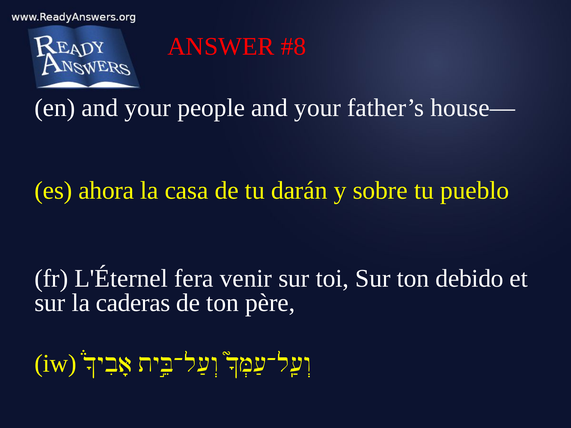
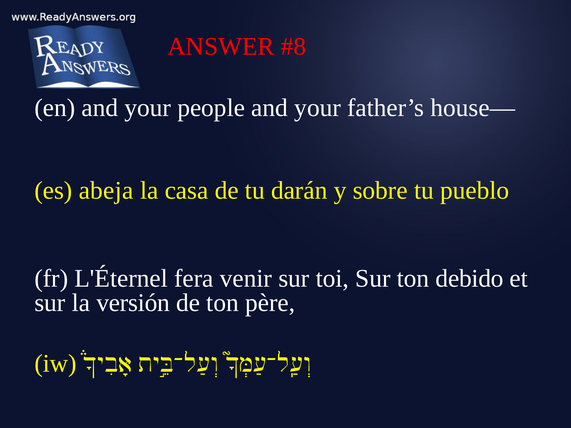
ahora: ahora -> abeja (106, 191)
caderas: caderas -> versión (133, 303)
